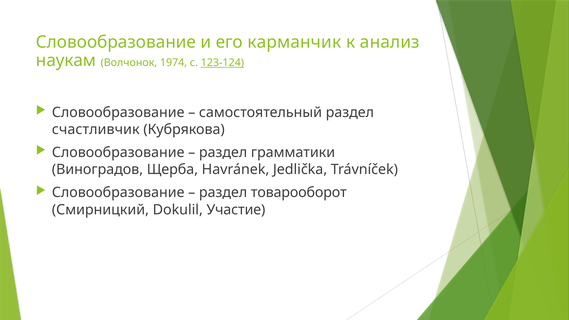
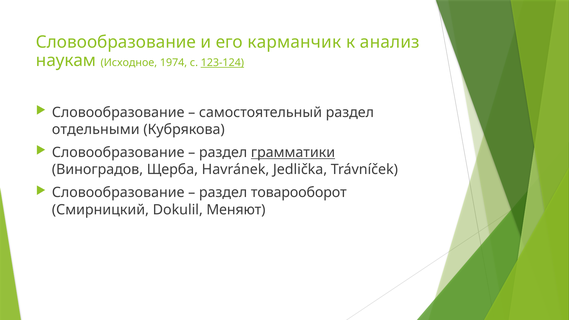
Волчонок: Волчонок -> Исходное (129, 63)
счастливчик: счастливчик -> отдельными (96, 130)
грамматики underline: none -> present (293, 153)
Участие: Участие -> Меняют (236, 210)
